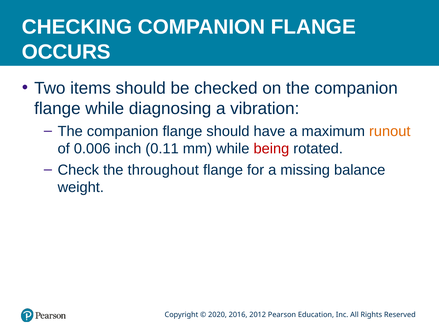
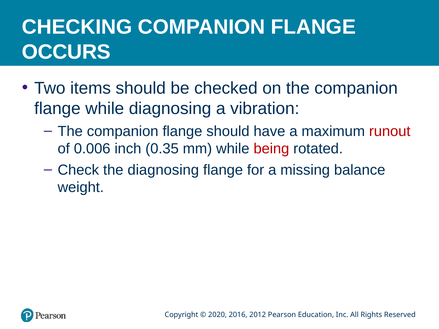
runout colour: orange -> red (390, 131)
0.11: 0.11 -> 0.35 (162, 149)
the throughout: throughout -> diagnosing (163, 170)
